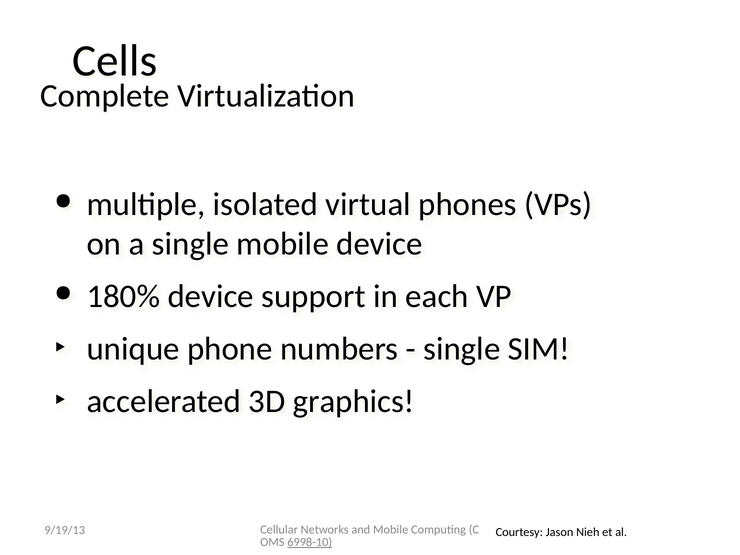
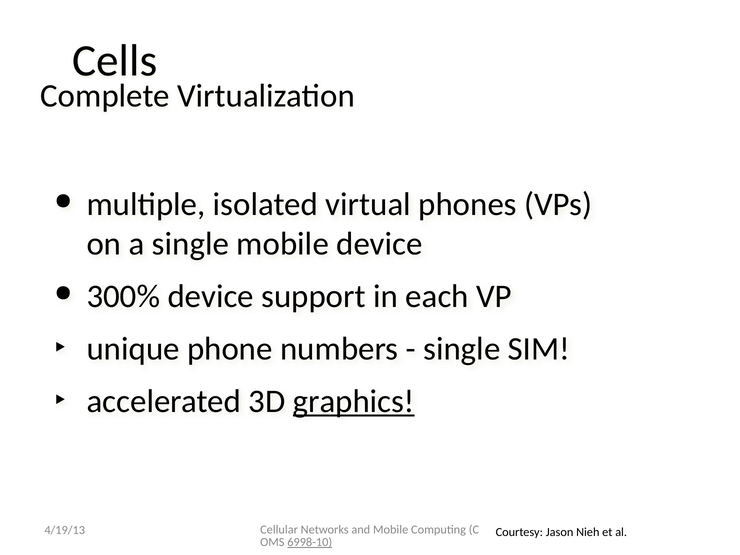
180%: 180% -> 300% (123, 296)
graphics underline: none -> present (354, 401)
9/19/13: 9/19/13 -> 4/19/13 (65, 530)
